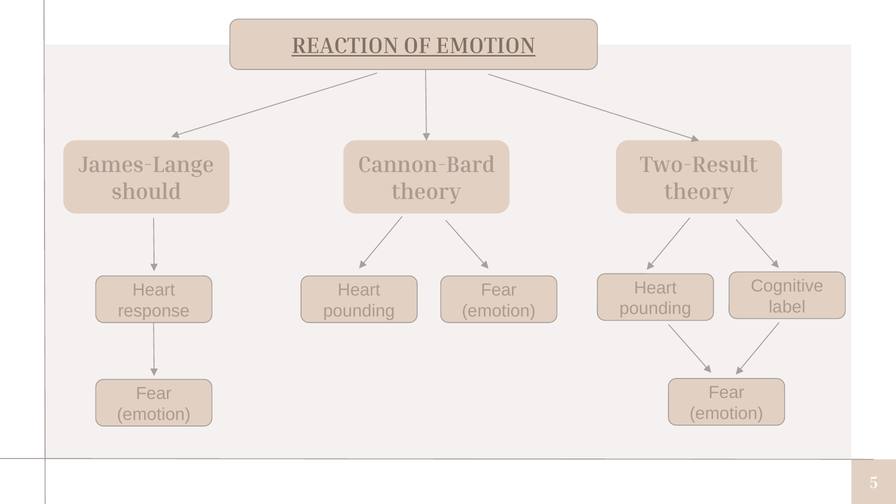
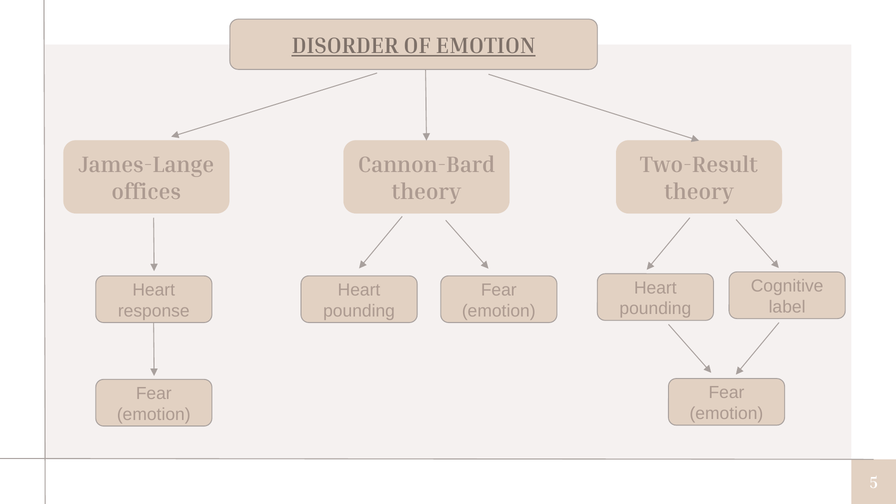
REACTION: REACTION -> DISORDER (345, 46)
should: should -> offices (146, 192)
